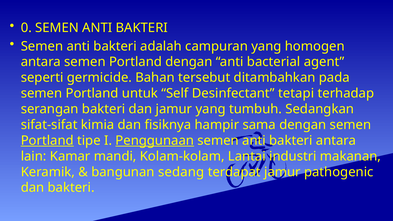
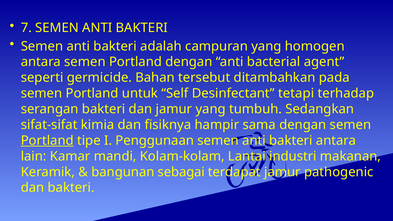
0: 0 -> 7 (26, 28)
Penggunaan underline: present -> none (155, 141)
sedang: sedang -> sebagai (181, 172)
